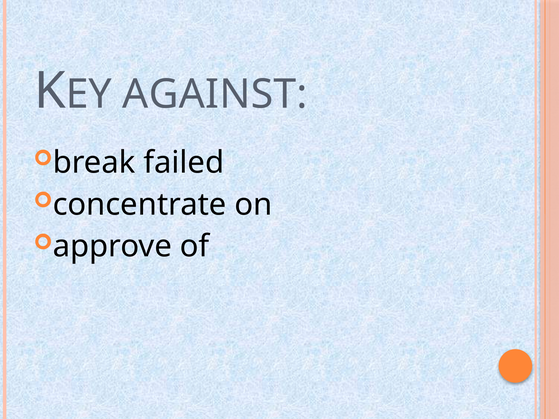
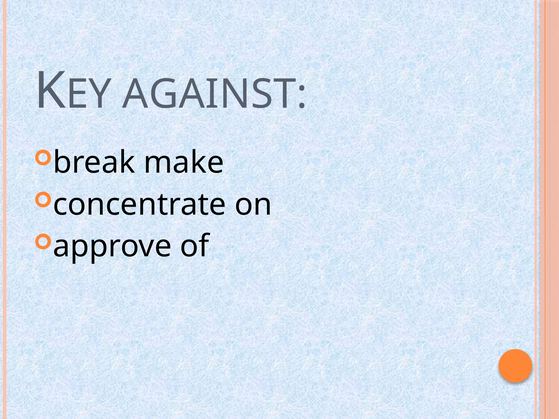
failed: failed -> make (184, 163)
